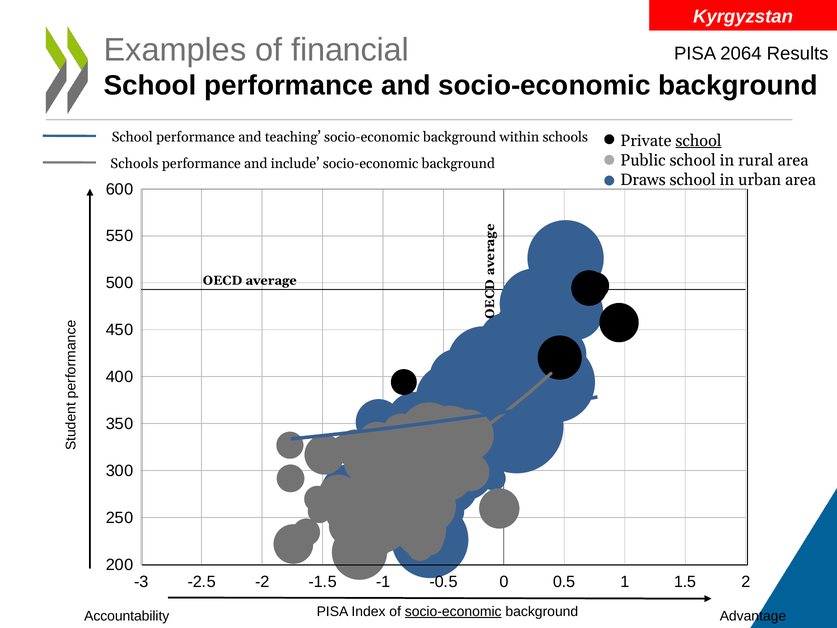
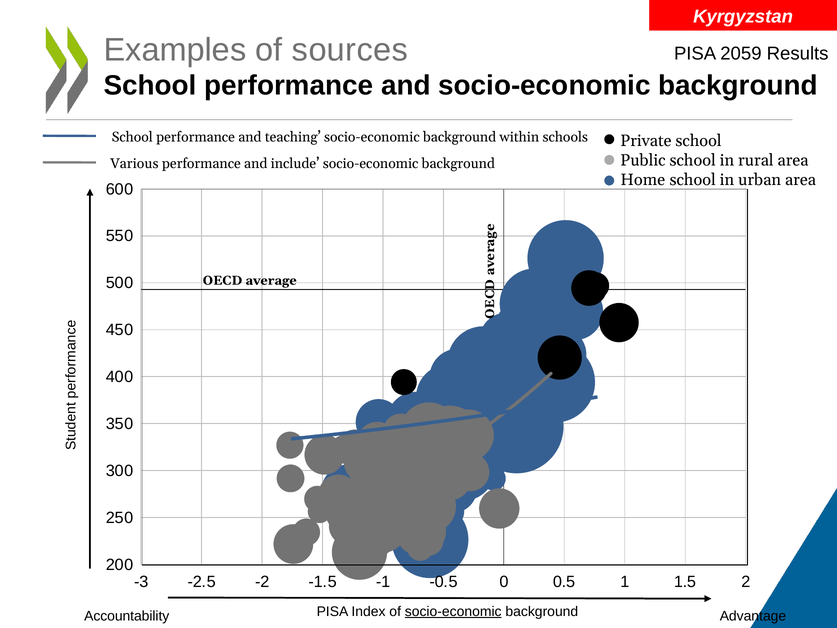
financial: financial -> sources (350, 50)
2064: 2064 -> 2059 (741, 54)
school underline: present -> none (699, 141)
Schools: Schools -> Various (134, 163)
Draws: Draws -> Home (643, 180)
